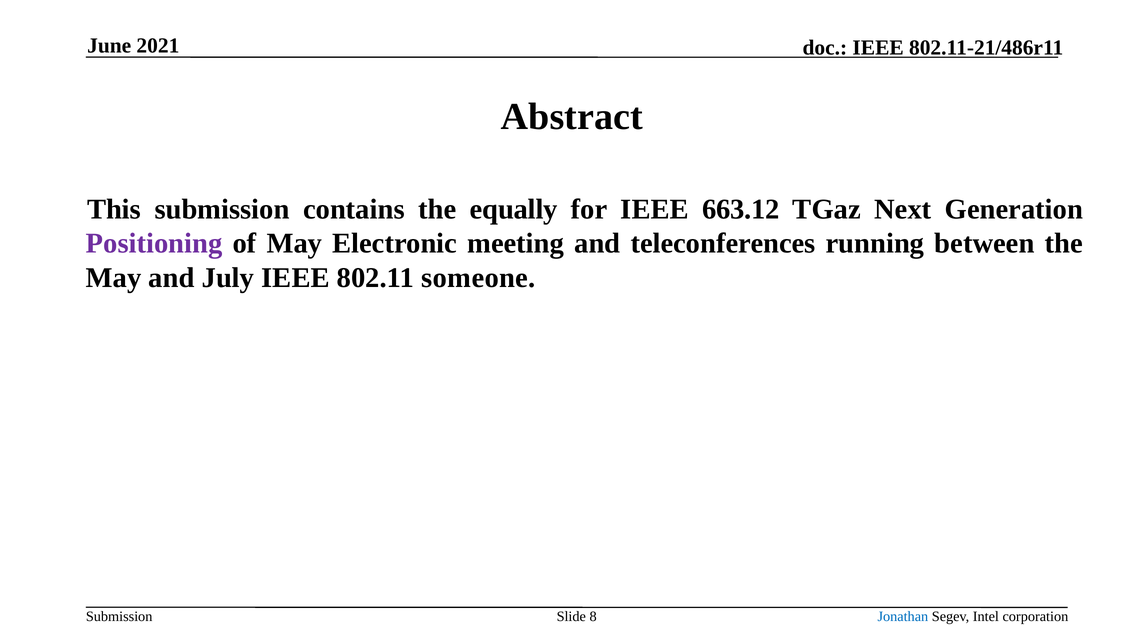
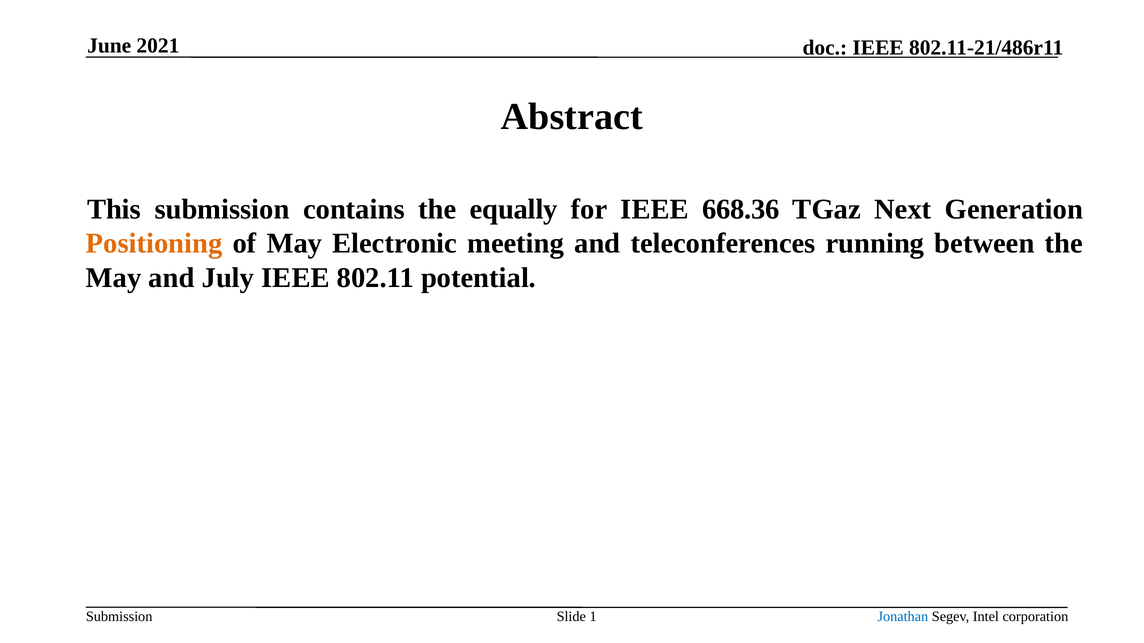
663.12: 663.12 -> 668.36 (741, 209)
Positioning colour: purple -> orange (154, 244)
someone: someone -> potential (479, 278)
8: 8 -> 1 (593, 617)
